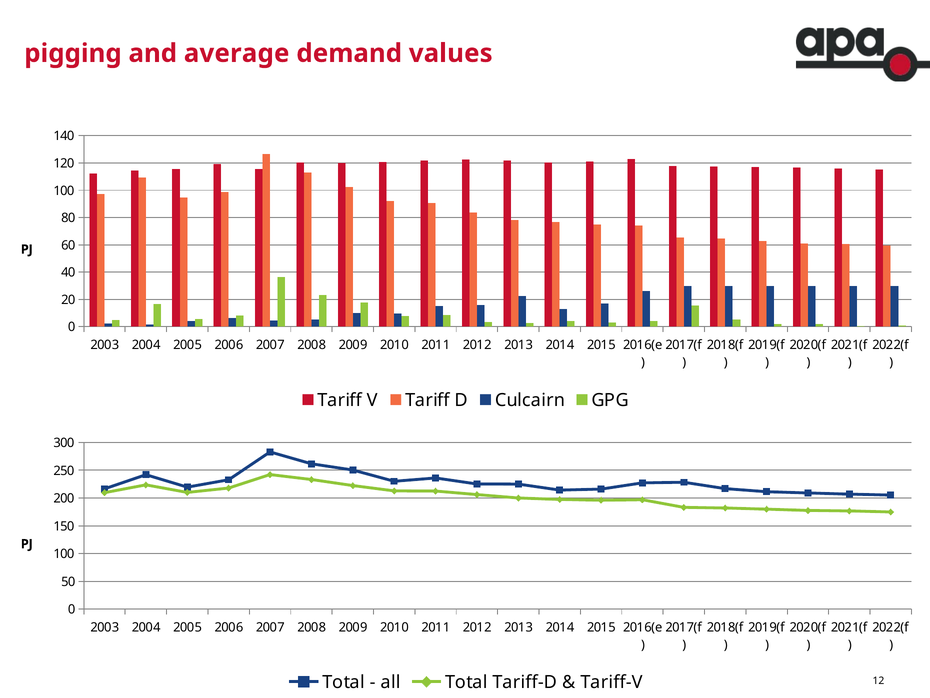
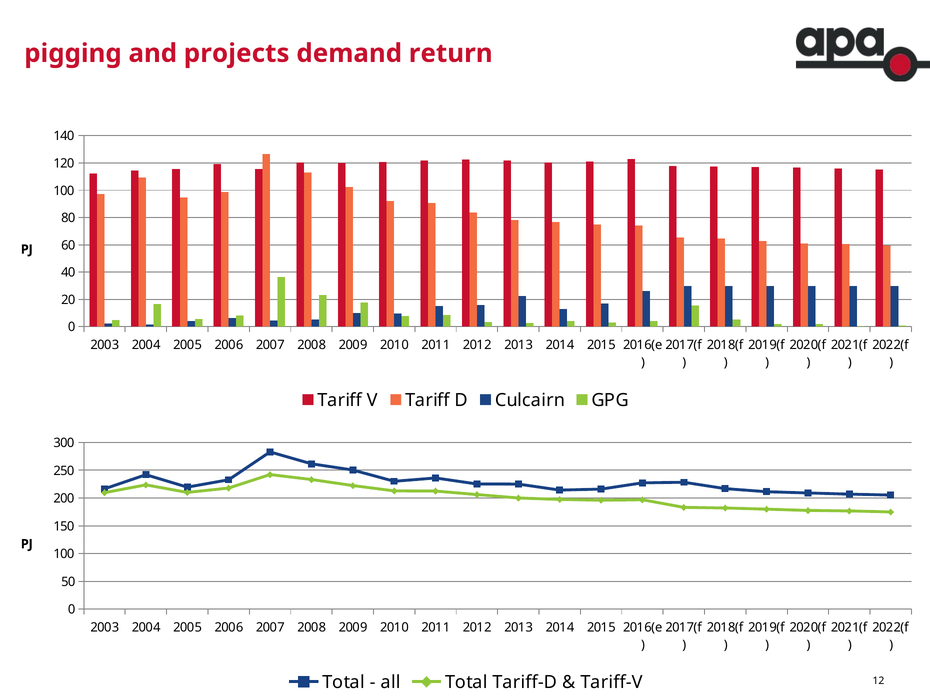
average: average -> projects (237, 53)
values: values -> return (451, 53)
